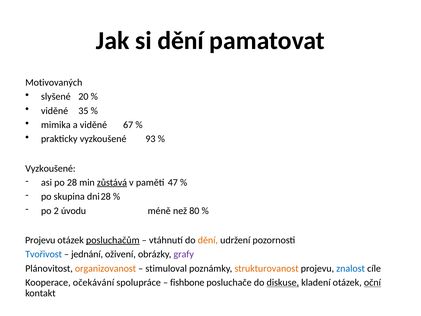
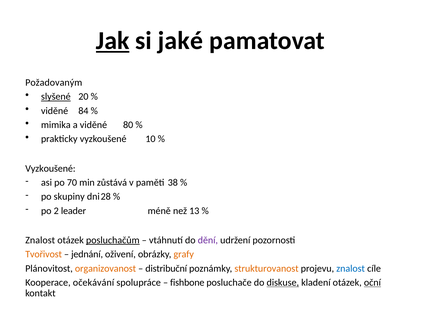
Jak underline: none -> present (113, 41)
si dění: dění -> jaké (180, 41)
Motivovaných: Motivovaných -> Požadovaným (54, 82)
slyšené underline: none -> present (56, 97)
35: 35 -> 84 (83, 111)
67: 67 -> 80 (128, 125)
93: 93 -> 10 (150, 139)
28: 28 -> 70 (72, 182)
zůstává underline: present -> none (112, 182)
47: 47 -> 38 (173, 182)
skupina: skupina -> skupiny (69, 196)
úvodu: úvodu -> leader (74, 211)
80: 80 -> 13 (194, 211)
Projevu: Projevu -> Znalost (40, 240)
dění colour: orange -> purple (208, 240)
Tvořivost colour: blue -> orange (44, 254)
grafy colour: purple -> orange (184, 254)
stimuloval: stimuloval -> distribuční (166, 268)
